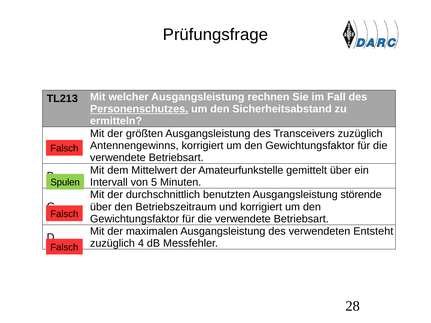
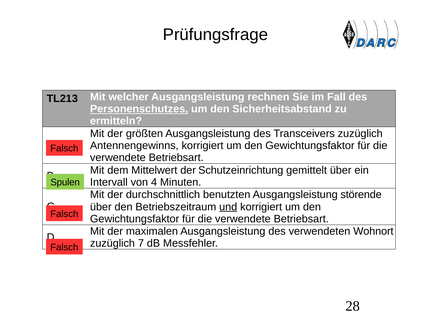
Amateurfunkstelle: Amateurfunkstelle -> Schutzeinrichtung (241, 170)
5: 5 -> 4 (154, 182)
und underline: none -> present (228, 207)
Entsteht: Entsteht -> Wohnort (373, 232)
4: 4 -> 7 (141, 244)
